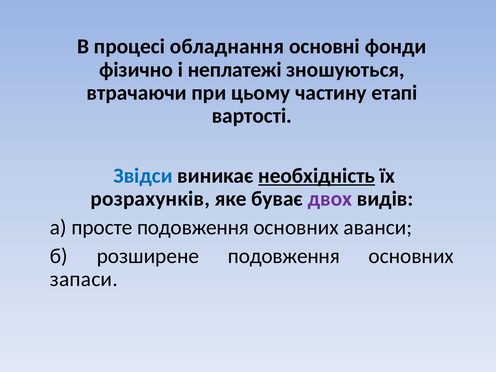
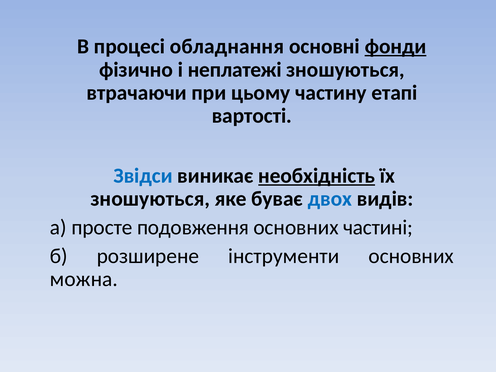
фонди underline: none -> present (396, 47)
розрахунків: розрахунків -> зношуються (150, 199)
двох colour: purple -> blue (330, 199)
аванси: аванси -> частині (378, 227)
розширене подовження: подовження -> інструменти (284, 256)
запаси: запаси -> можна (84, 279)
